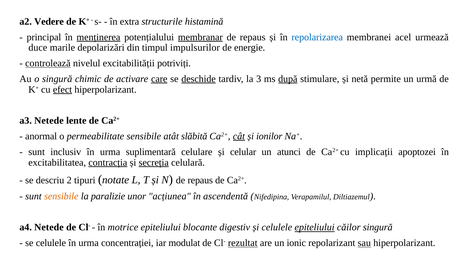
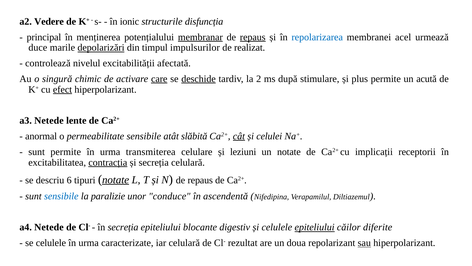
extra: extra -> ionic (129, 21)
histamină: histamină -> disfuncția (204, 21)
menținerea underline: present -> none (98, 37)
repaus underline: none -> present (253, 37)
depolarizări underline: none -> present (101, 48)
energie: energie -> realizat (250, 48)
controlează underline: present -> none (48, 63)
potriviți: potriviți -> afectată (174, 63)
3: 3 -> 2 (259, 79)
după underline: present -> none (288, 79)
netă: netă -> plus (360, 79)
urmă: urmă -> acută (427, 79)
ionilor: ionilor -> celulei (269, 136)
sunt inclusiv: inclusiv -> permite (66, 151)
suplimentară: suplimentară -> transmiterea (151, 151)
celular: celular -> leziuni (243, 151)
un atunci: atunci -> notate (289, 151)
apoptozei: apoptozei -> receptorii (417, 151)
secreția underline: present -> none (154, 162)
2: 2 -> 6 (69, 180)
notate underline: none -> present (116, 179)
sensibile colour: orange -> blue (61, 196)
acțiunea: acțiunea -> conduce (170, 196)
în motrice: motrice -> secreția (123, 227)
căilor singură: singură -> diferite (378, 227)
concentrației: concentrației -> caracterizate (127, 242)
iar modulat: modulat -> celulară (184, 242)
rezultat underline: present -> none (243, 242)
ionic: ionic -> doua (296, 242)
